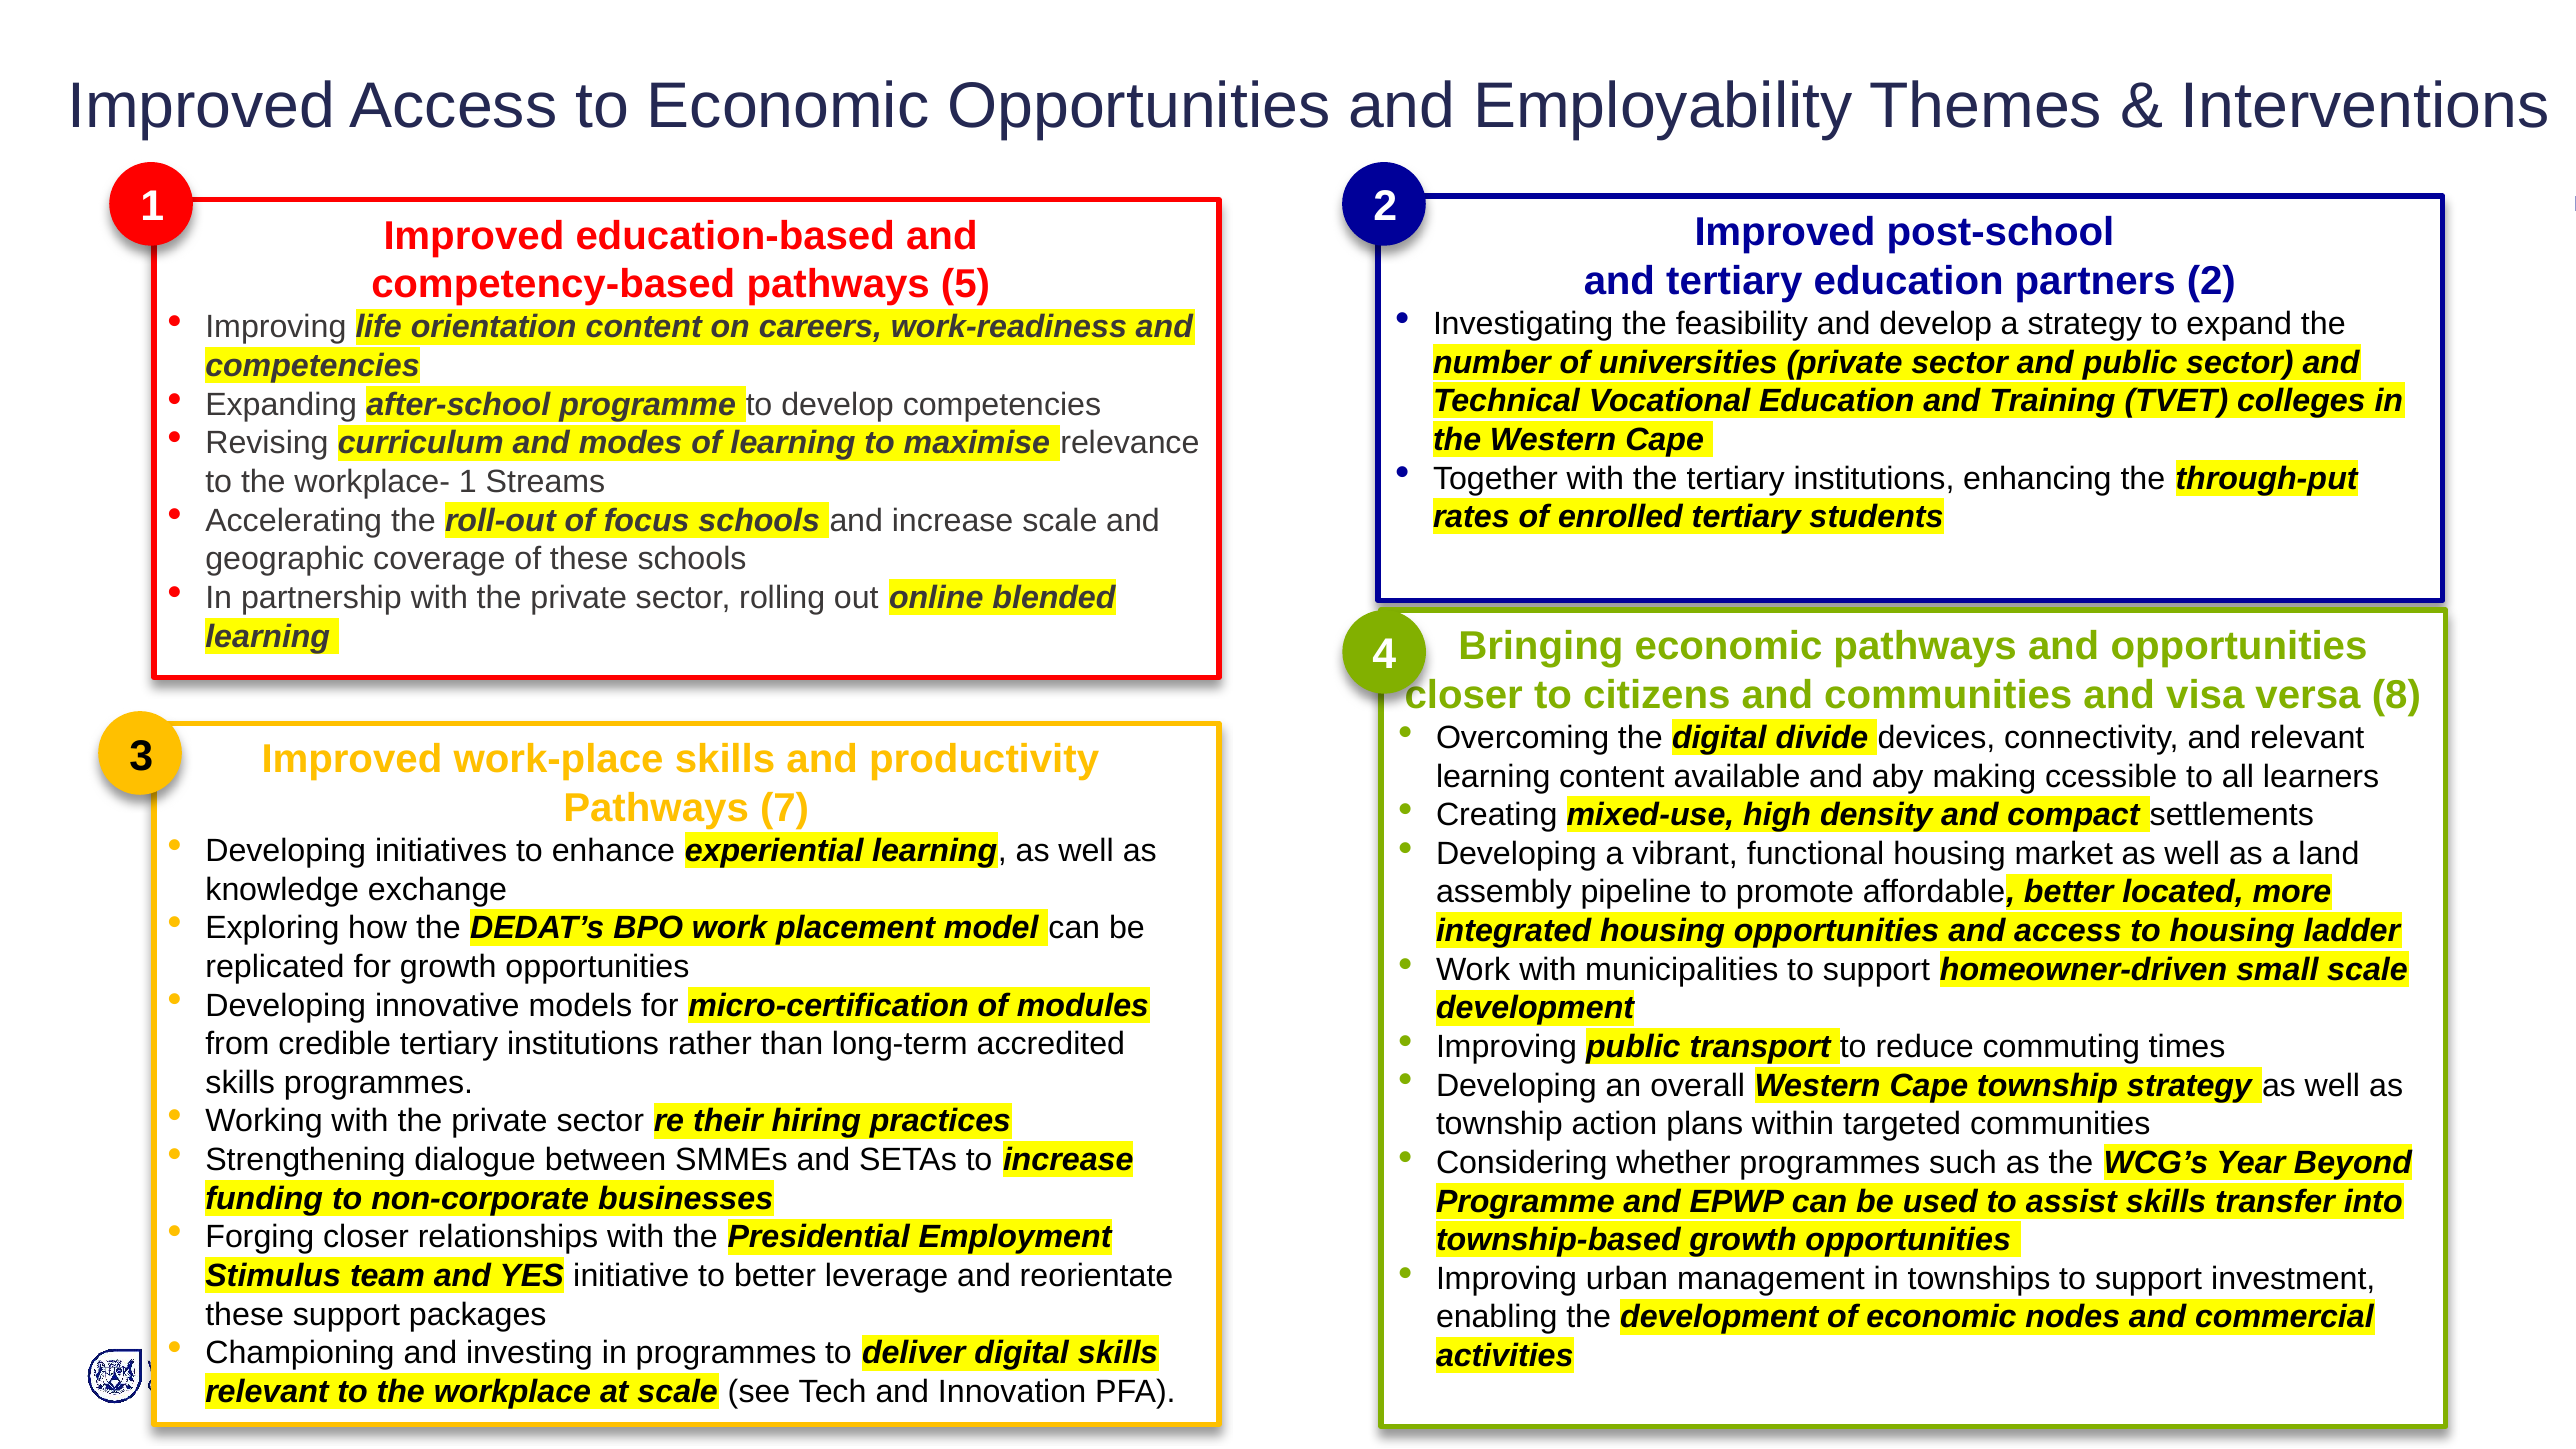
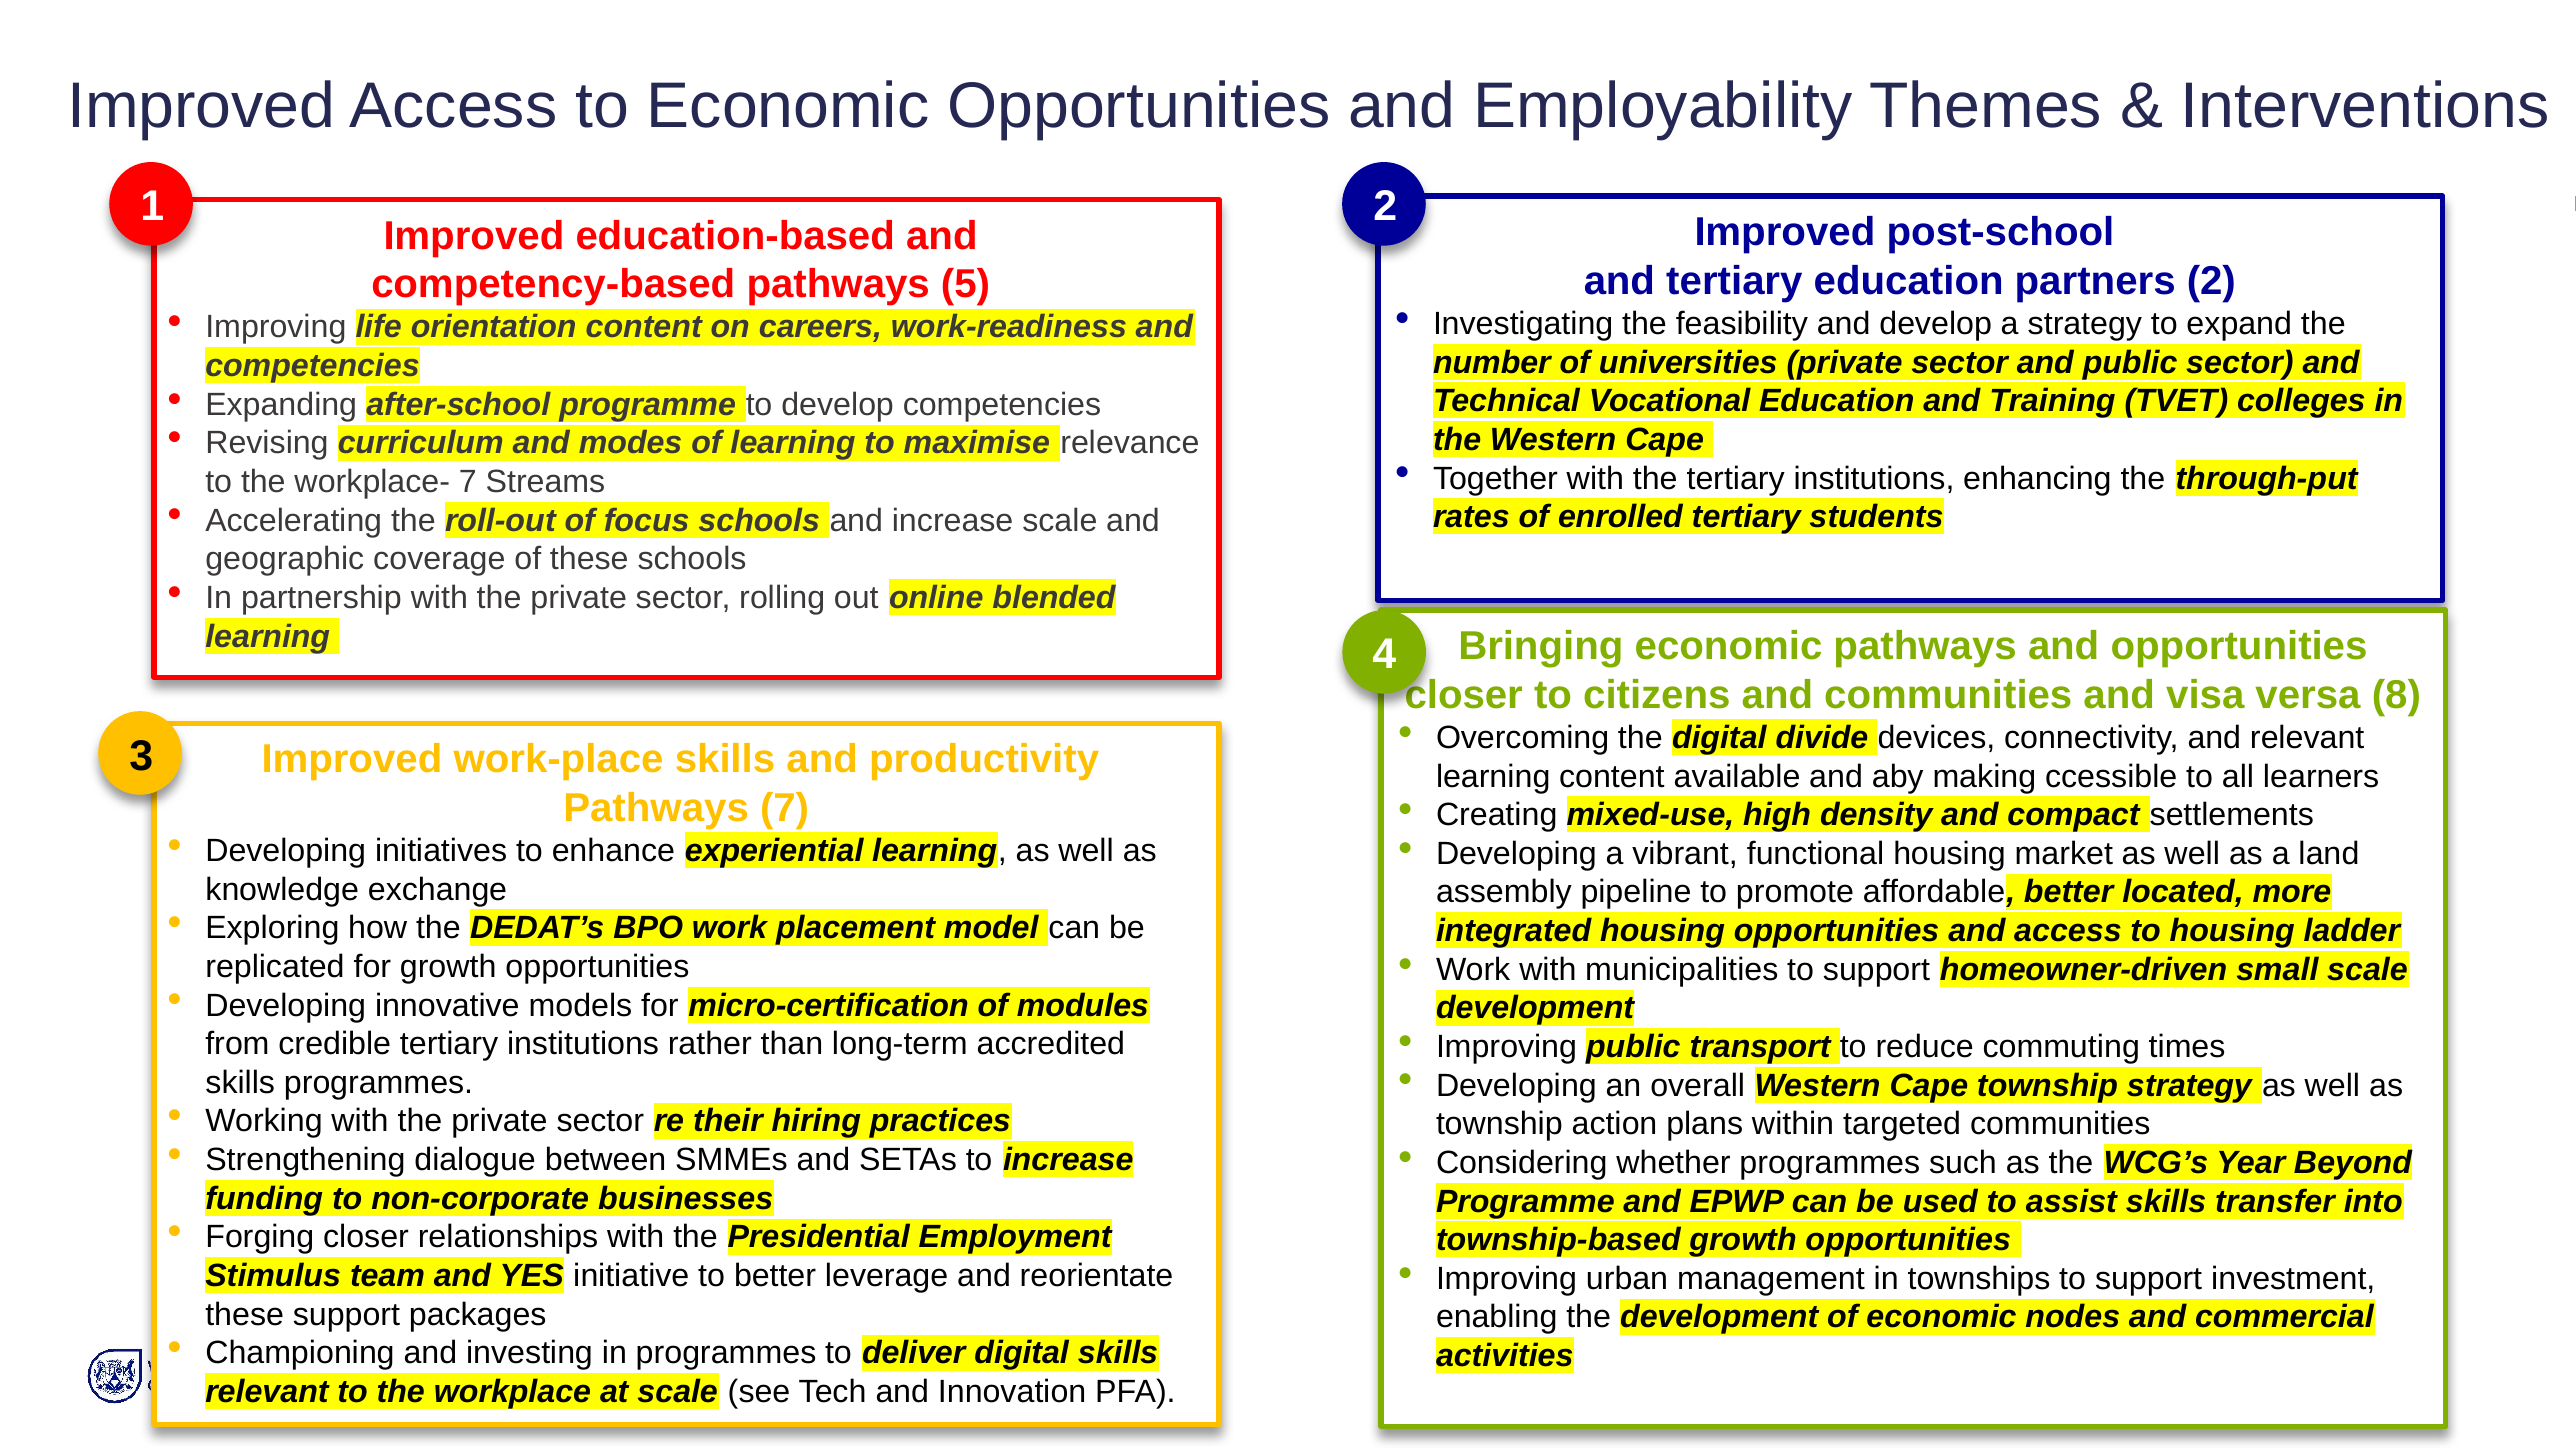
workplace- 1: 1 -> 7 (468, 482)
